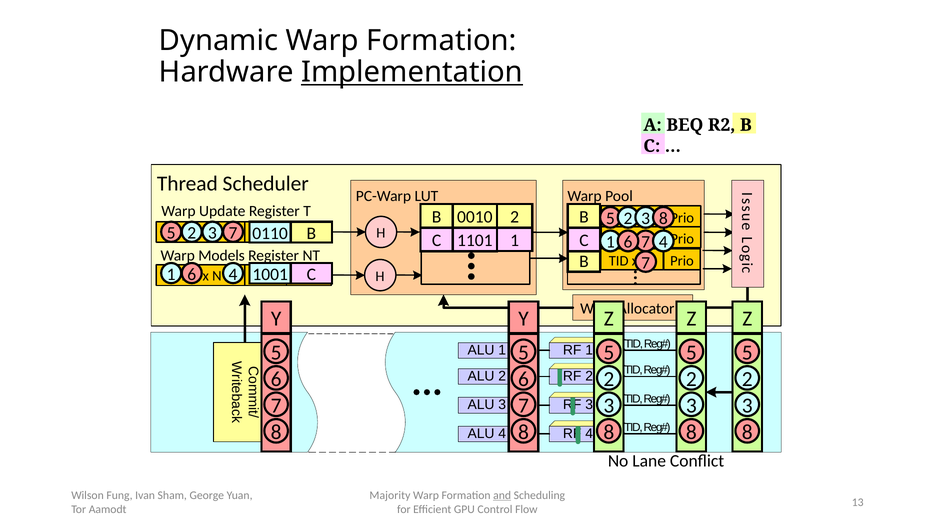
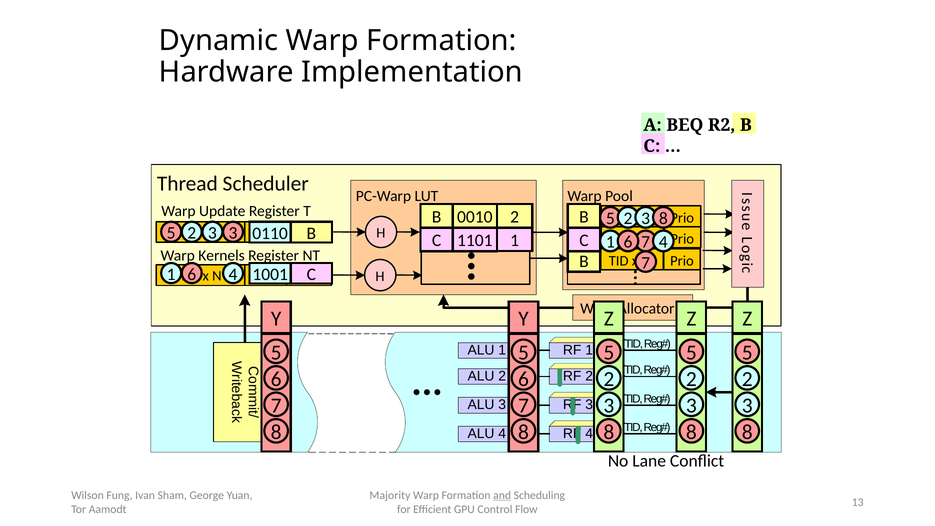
Implementation underline: present -> none (412, 72)
7: 7 -> 3 (233, 233)
Models: Models -> Kernels (222, 256)
